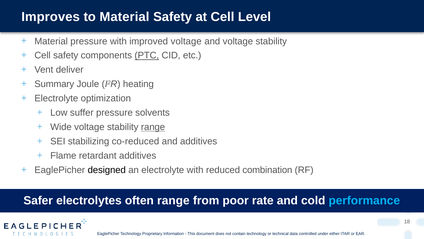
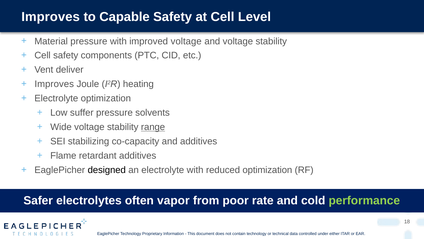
to Material: Material -> Capable (125, 17)
PTC underline: present -> none (147, 55)
Summary: Summary -> Improves (54, 84)
co-reduced: co-reduced -> co-capacity (136, 141)
reduced combination: combination -> optimization (267, 170)
often range: range -> vapor (173, 200)
performance colour: light blue -> light green (364, 200)
